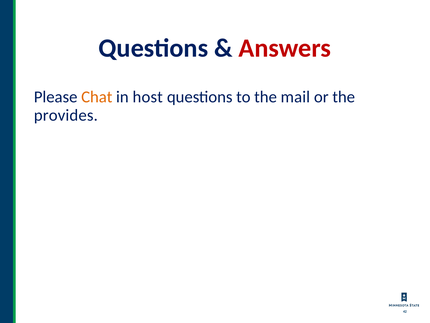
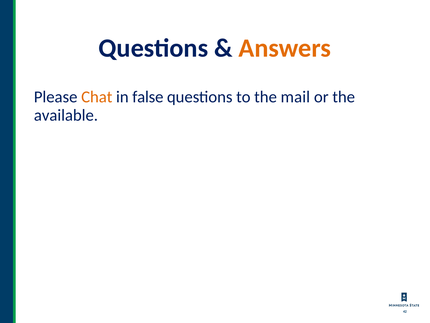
Answers colour: red -> orange (285, 48)
host: host -> false (148, 97)
provides: provides -> available (66, 115)
